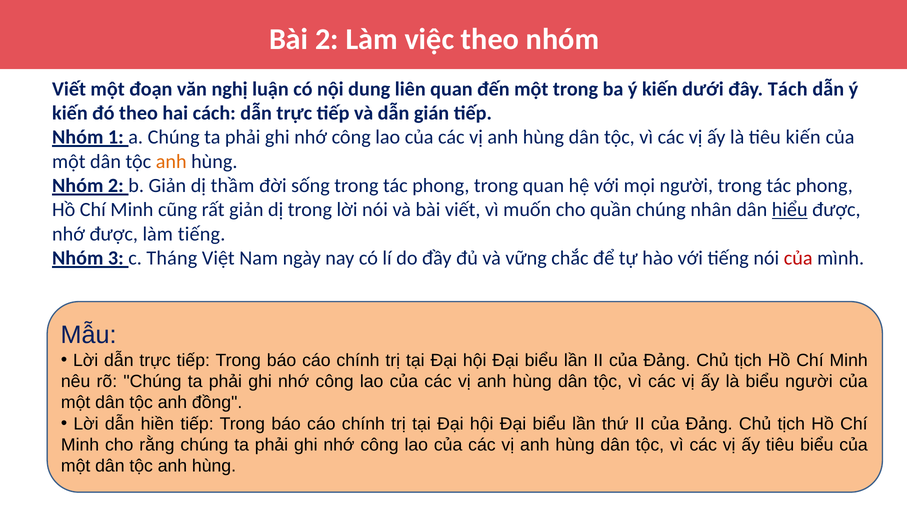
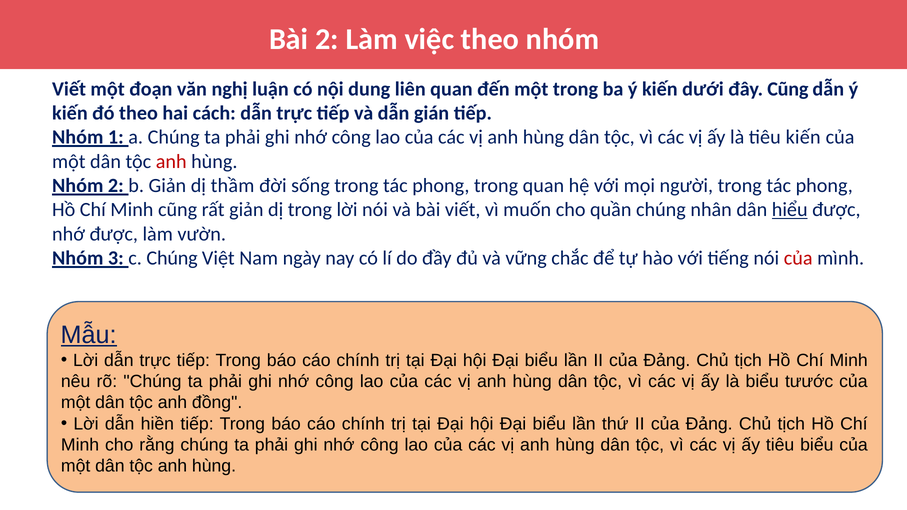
đây Tách: Tách -> Cũng (788, 89)
anh colour: orange -> red (171, 162)
làm tiếng: tiếng -> vườn (202, 234)
c Tháng: Tháng -> Chúng (172, 258)
Mẫu underline: none -> present (89, 335)
biểu người: người -> tưước (809, 382)
